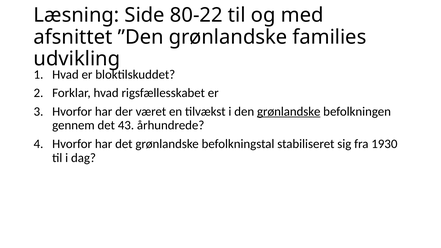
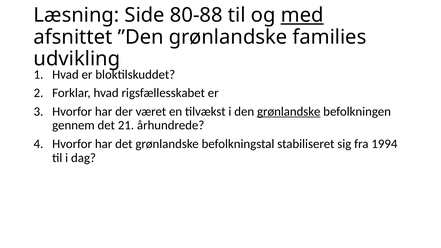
80-22: 80-22 -> 80-88 (196, 15)
med underline: none -> present (302, 15)
43: 43 -> 21 (126, 125)
1930: 1930 -> 1994 (384, 144)
